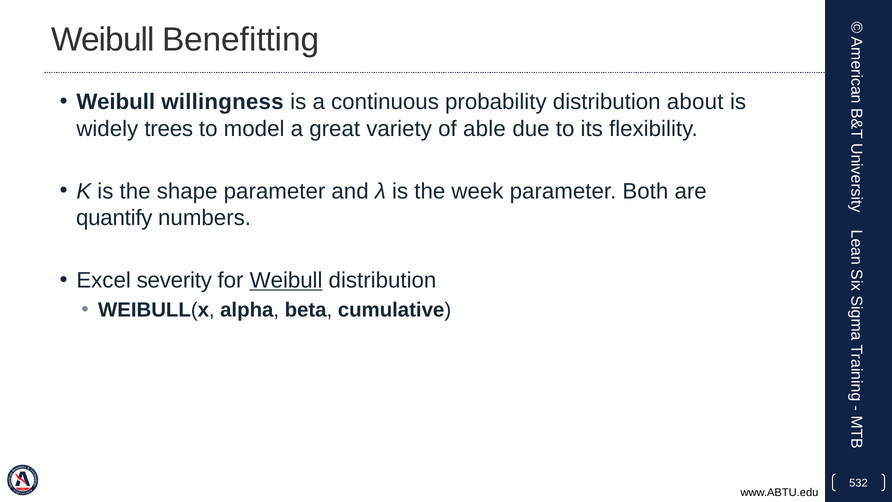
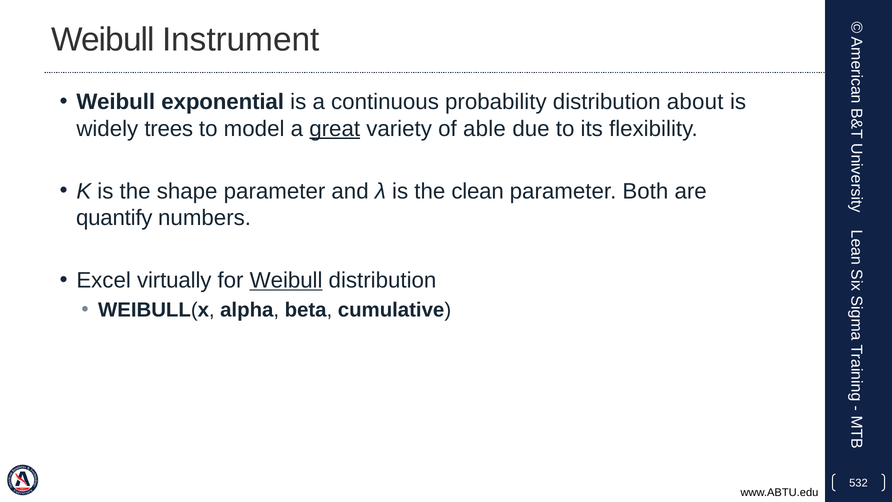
Benefitting: Benefitting -> Instrument (241, 40)
willingness: willingness -> exponential (223, 102)
great underline: none -> present (335, 129)
week: week -> clean (478, 191)
severity: severity -> virtually (174, 280)
